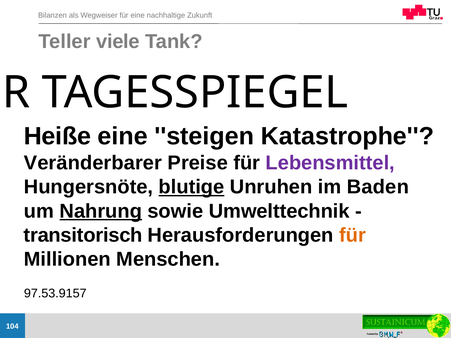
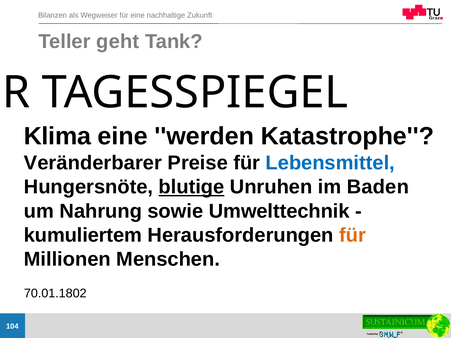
viele: viele -> geht (118, 42)
Heiße: Heiße -> Klima (57, 136)
steigen: steigen -> werden (204, 136)
Lebensmittel colour: purple -> blue (330, 163)
Nahrung underline: present -> none (101, 211)
transitorisch: transitorisch -> kumuliertem (83, 235)
97.53.9157: 97.53.9157 -> 70.01.1802 (55, 293)
